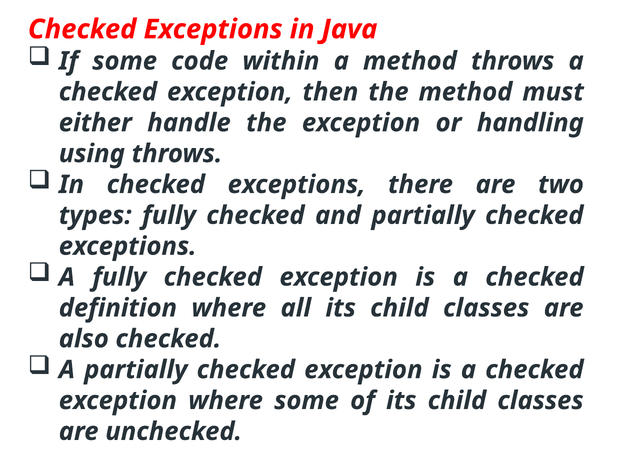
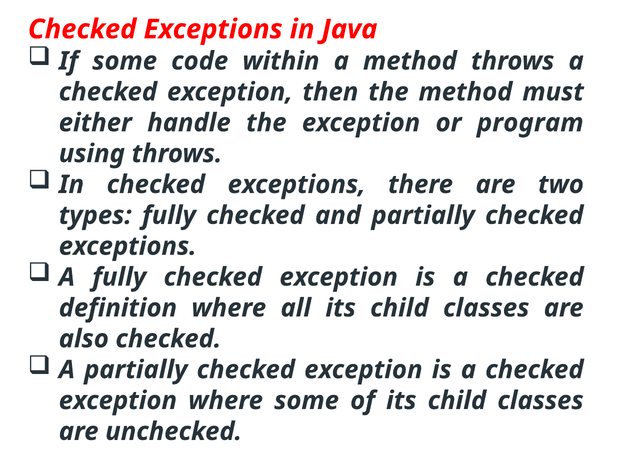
handling: handling -> program (530, 123)
